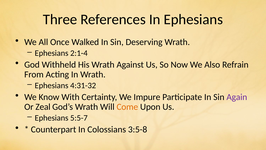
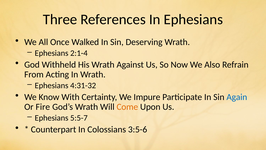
Again colour: purple -> blue (237, 97)
Zeal: Zeal -> Fire (43, 107)
3:5-8: 3:5-8 -> 3:5-6 (138, 129)
